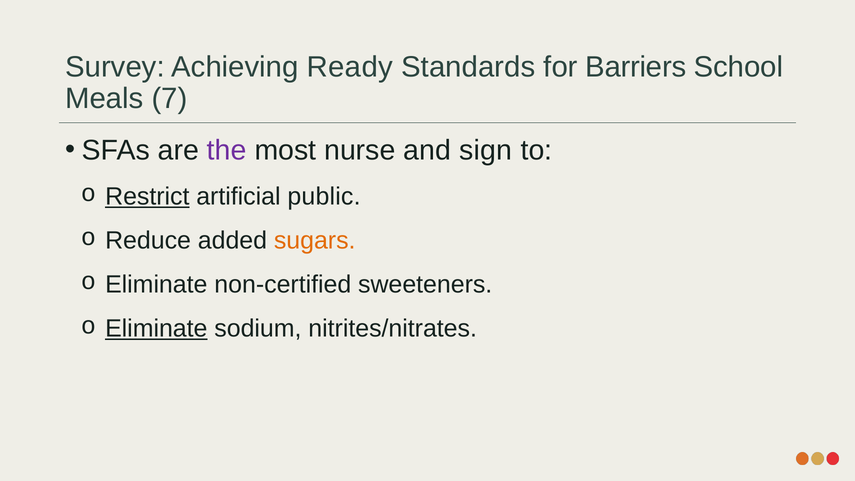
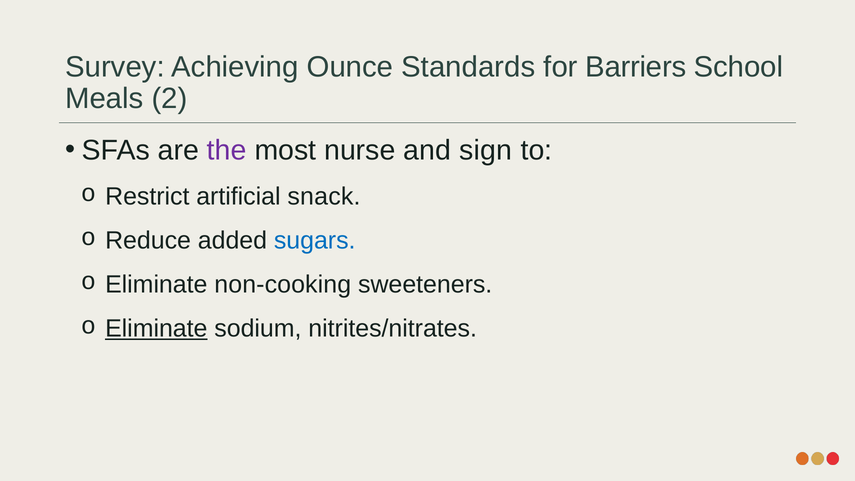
Ready: Ready -> Ounce (350, 67)
7: 7 -> 2 (170, 99)
Restrict underline: present -> none (147, 196)
public: public -> snack (324, 196)
sugars colour: orange -> blue (315, 240)
non-certified: non-certified -> non-cooking (283, 285)
